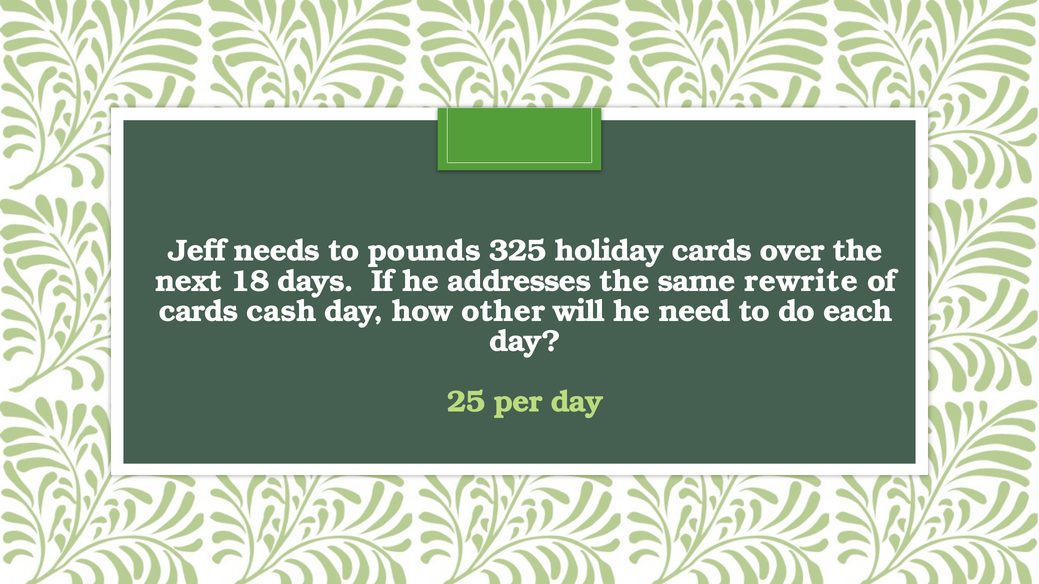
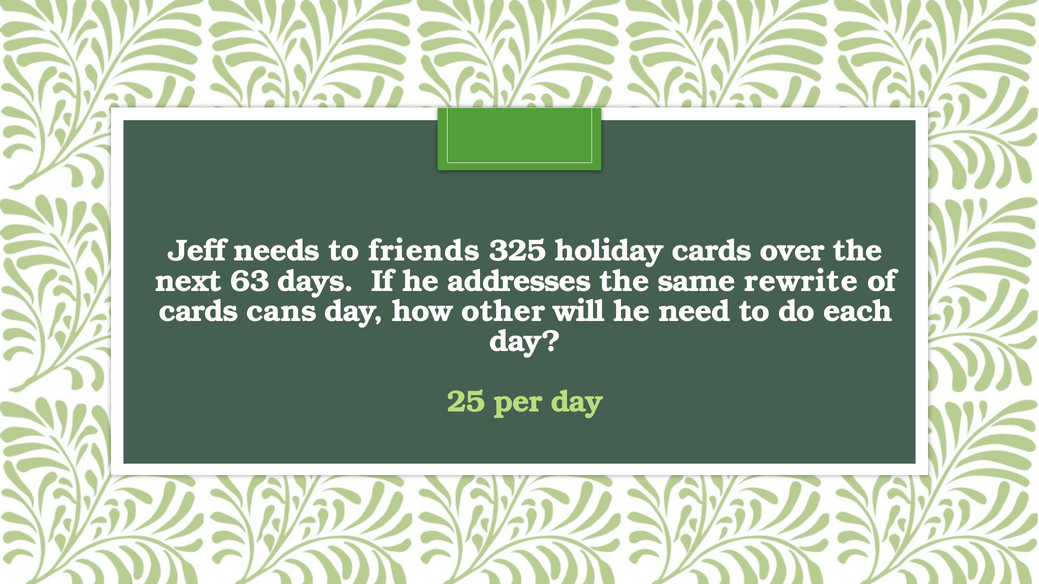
pounds: pounds -> friends (424, 251)
18: 18 -> 63 (250, 281)
cash: cash -> cans (282, 312)
